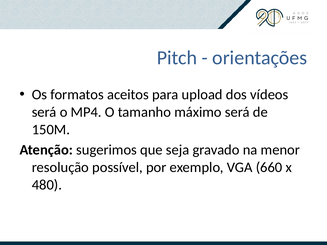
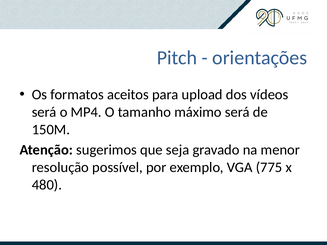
660: 660 -> 775 (269, 167)
